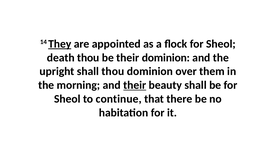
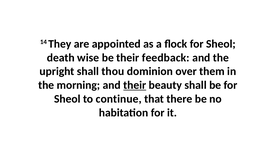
They underline: present -> none (60, 44)
death thou: thou -> wise (88, 58)
their dominion: dominion -> feedback (166, 58)
